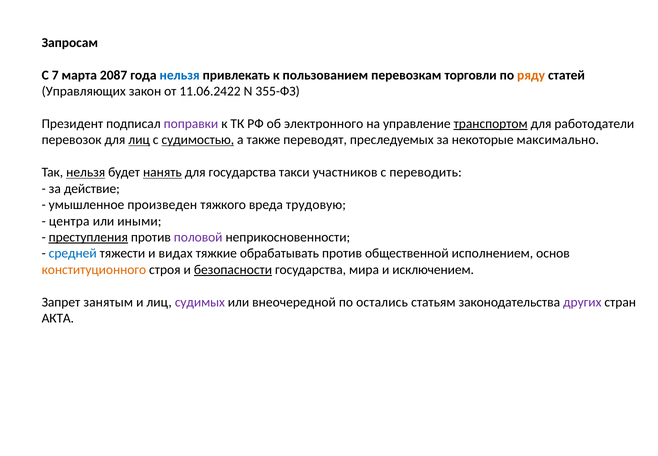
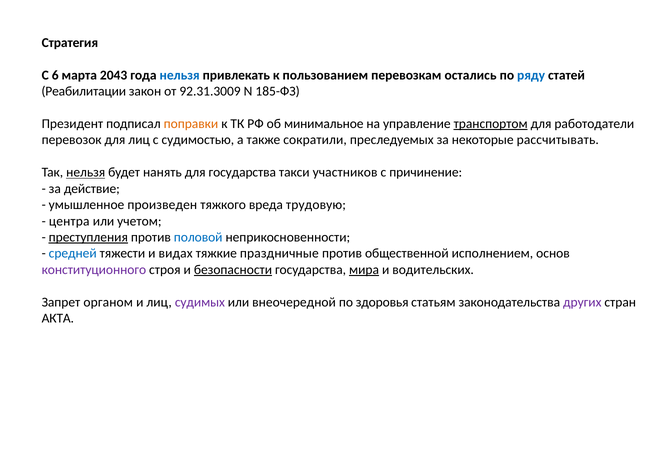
Запросам: Запросам -> Стратегия (70, 43)
7: 7 -> 6 (55, 75)
2087: 2087 -> 2043 (114, 75)
торговли: торговли -> остались (471, 75)
ряду colour: orange -> blue (531, 75)
Управляющих: Управляющих -> Реабилитации (84, 91)
11.06.2422: 11.06.2422 -> 92.31.3009 (210, 91)
355-ФЗ: 355-ФЗ -> 185-ФЗ (278, 91)
поправки colour: purple -> orange (191, 124)
электронного: электронного -> минимальное (324, 124)
лиц underline: present -> none (139, 140)
судимостью underline: present -> none (198, 140)
переводят: переводят -> сократили (315, 140)
максимально: максимально -> рассчитывать (558, 140)
нанять underline: present -> none (162, 172)
переводить: переводить -> причинение (426, 172)
иными: иными -> учетом (139, 221)
половой colour: purple -> blue (198, 237)
обрабатывать: обрабатывать -> праздничные (279, 253)
конституционного colour: orange -> purple (94, 269)
мира underline: none -> present (364, 269)
исключением: исключением -> водительских (433, 269)
занятым: занятым -> органом (108, 302)
остались: остались -> здоровья (382, 302)
